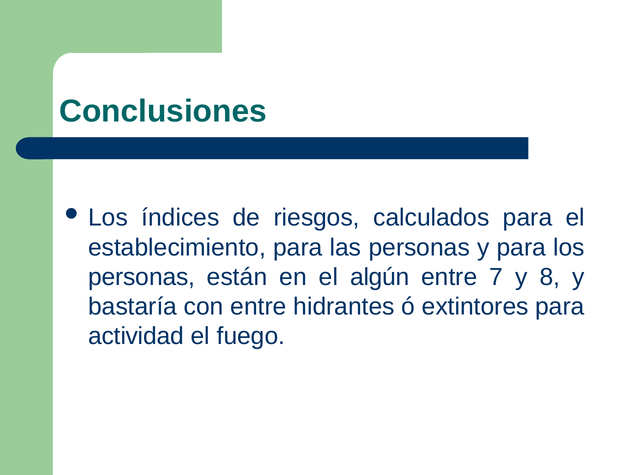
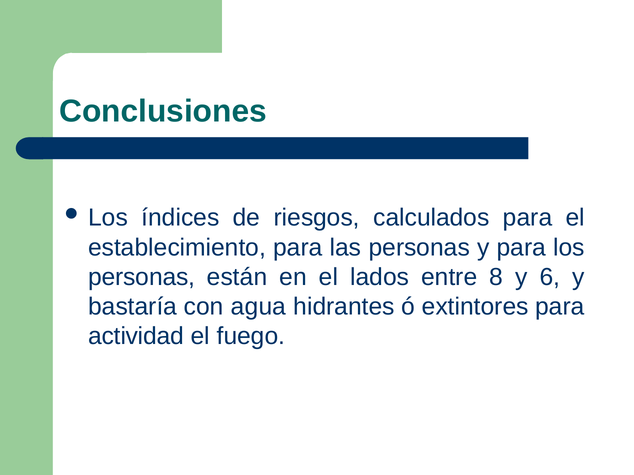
algún: algún -> lados (380, 277)
7: 7 -> 8 (496, 277)
8: 8 -> 6 (550, 277)
con entre: entre -> agua (258, 307)
